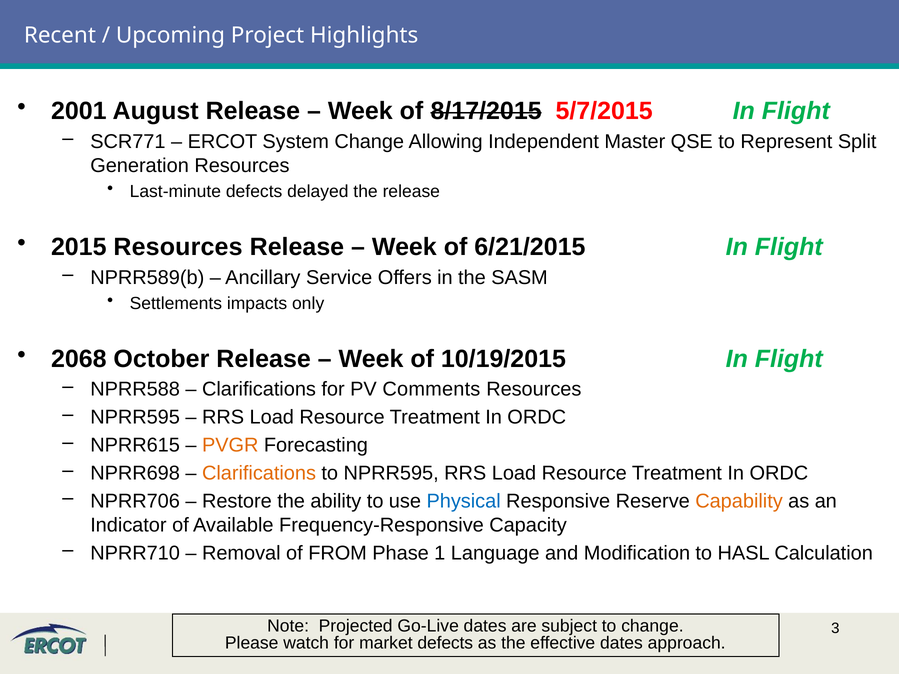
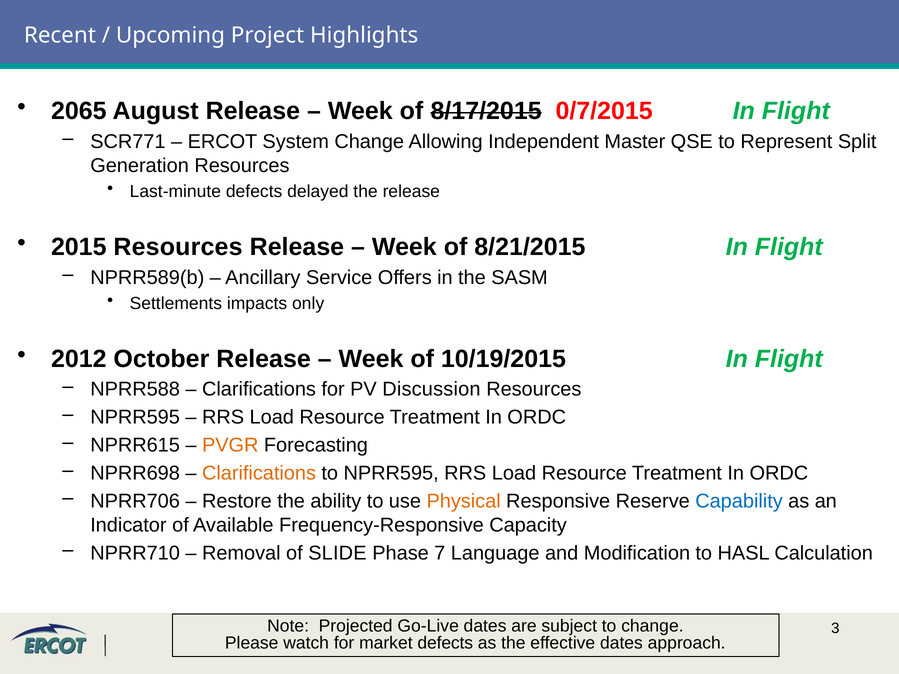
2001: 2001 -> 2065 (79, 111)
5/7/2015: 5/7/2015 -> 0/7/2015 (604, 111)
6/21/2015: 6/21/2015 -> 8/21/2015 (530, 247)
2068: 2068 -> 2012 (79, 359)
Comments: Comments -> Discussion (431, 390)
Physical colour: blue -> orange (464, 501)
Capability colour: orange -> blue (739, 501)
FROM: FROM -> SLIDE (337, 553)
1: 1 -> 7 (440, 553)
